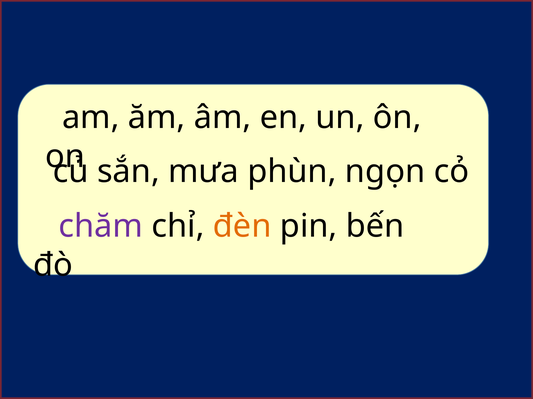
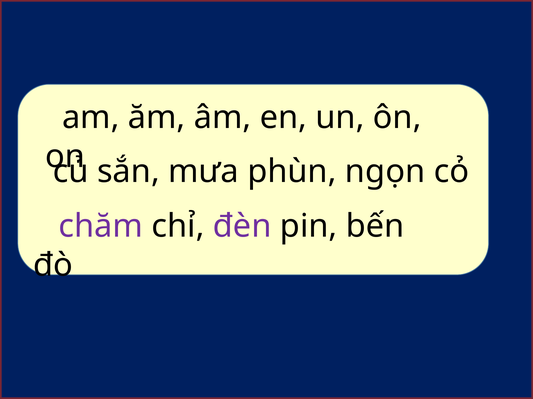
đèn colour: orange -> purple (242, 226)
